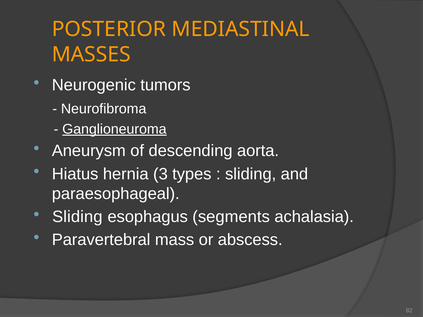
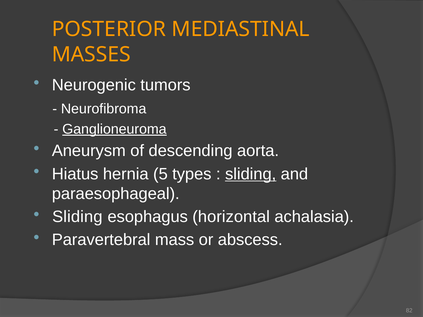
3: 3 -> 5 (160, 174)
sliding underline: none -> present (251, 174)
segments: segments -> horizontal (231, 217)
